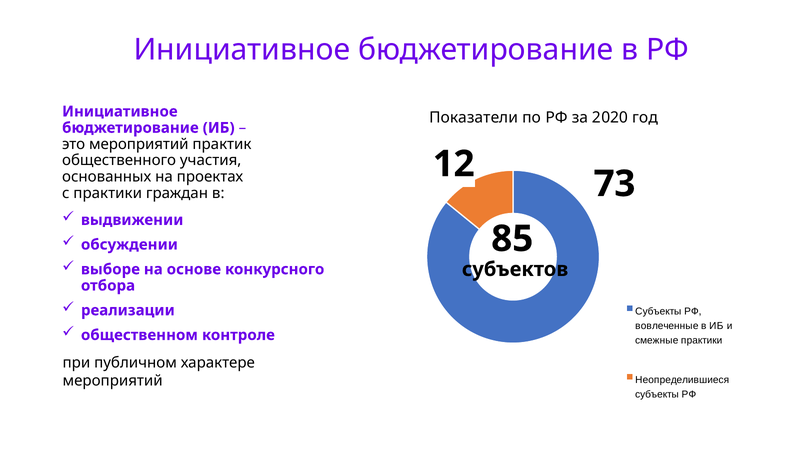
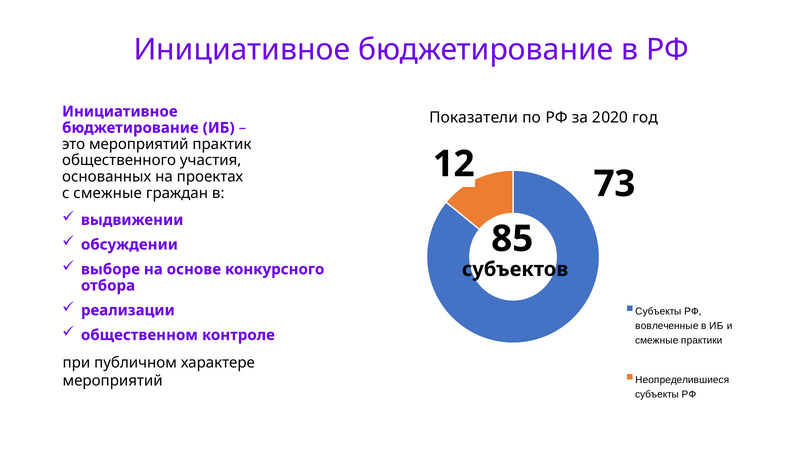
с практики: практики -> смежные (108, 193)
